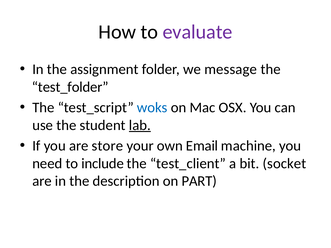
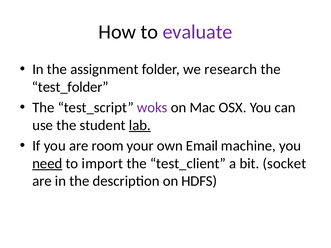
message: message -> research (231, 69)
woks colour: blue -> purple (152, 108)
store: store -> room (108, 146)
need underline: none -> present (47, 164)
include: include -> import (102, 164)
PART: PART -> HDFS (199, 181)
